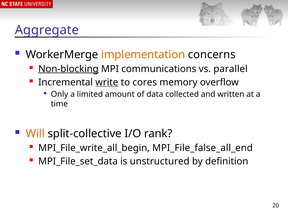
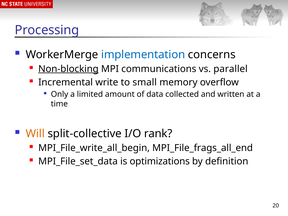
Aggregate: Aggregate -> Processing (47, 30)
implementation colour: orange -> blue (143, 55)
write underline: present -> none (107, 82)
cores: cores -> small (145, 82)
MPI_File_false_all_end: MPI_File_false_all_end -> MPI_File_frags_all_end (203, 148)
unstructured: unstructured -> optimizations (160, 161)
